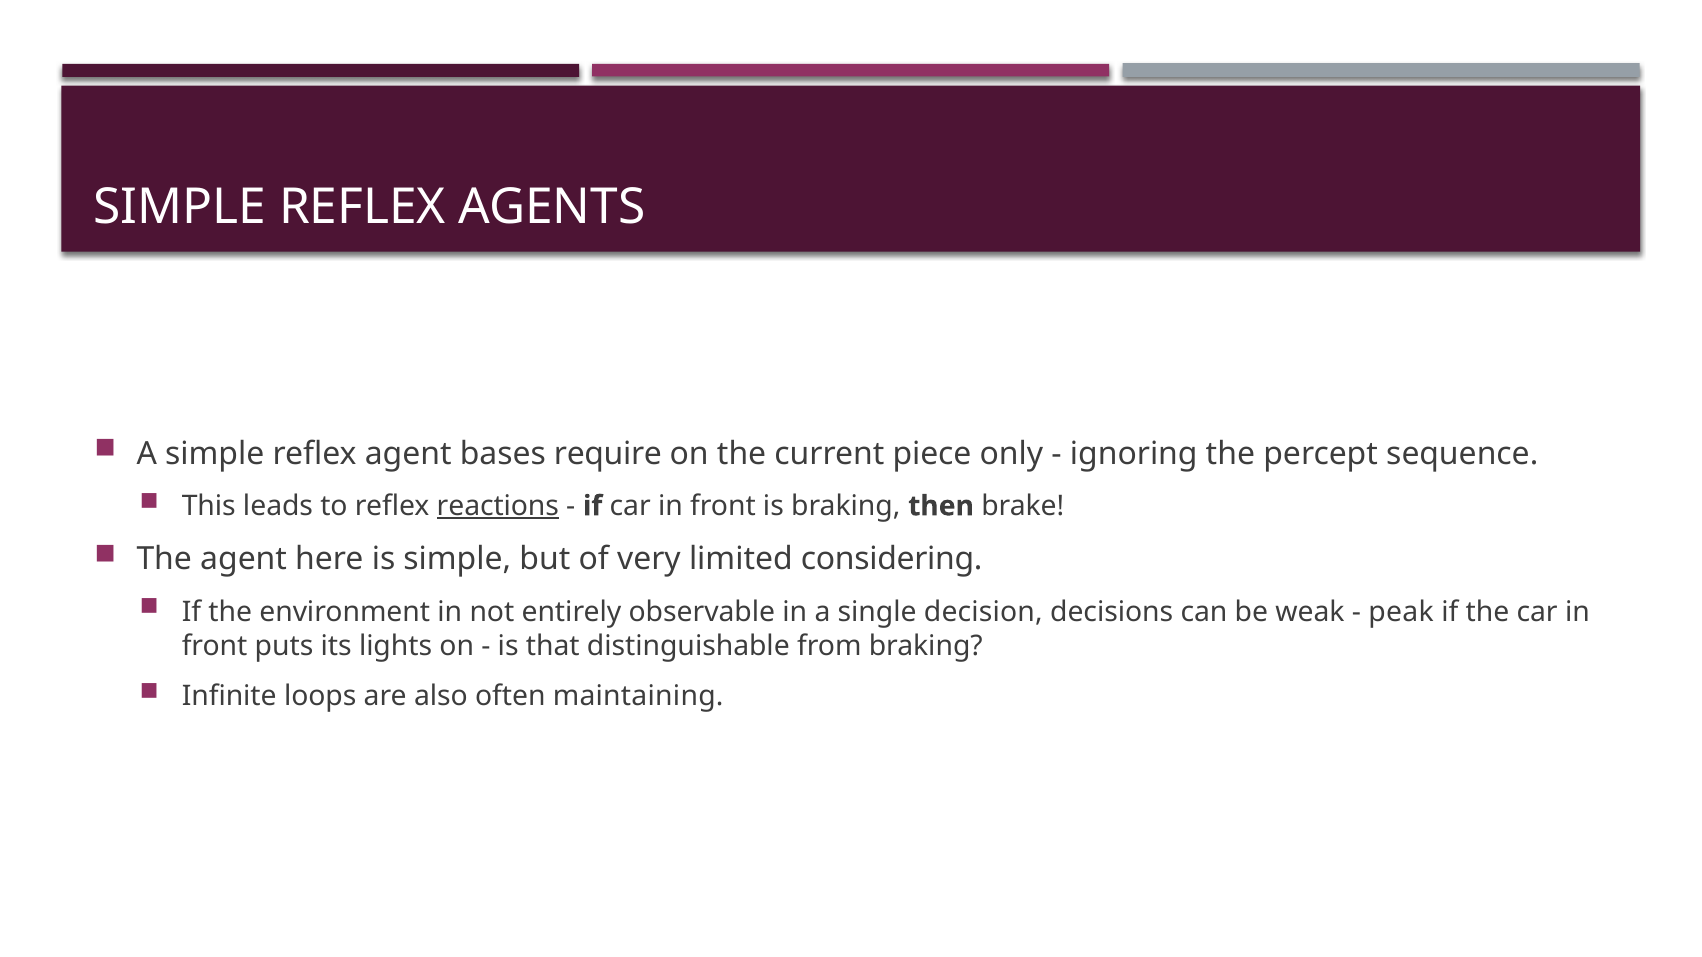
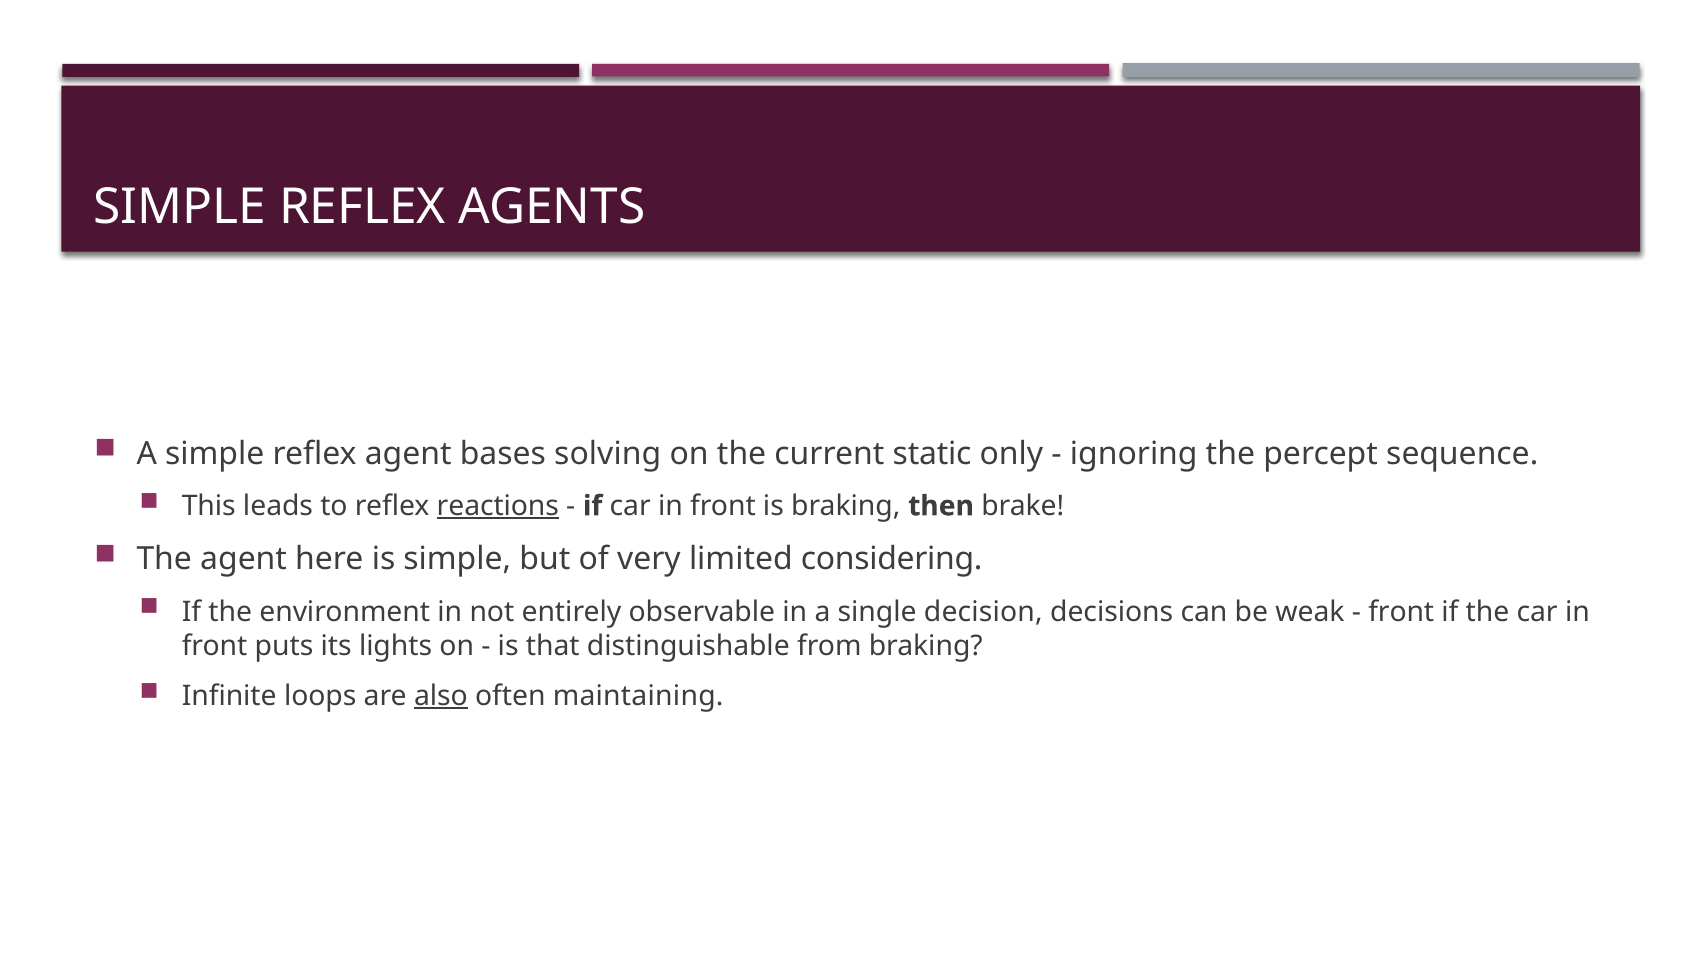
require: require -> solving (608, 454)
piece: piece -> static (932, 454)
peak: peak -> front (1401, 612)
also underline: none -> present (441, 696)
